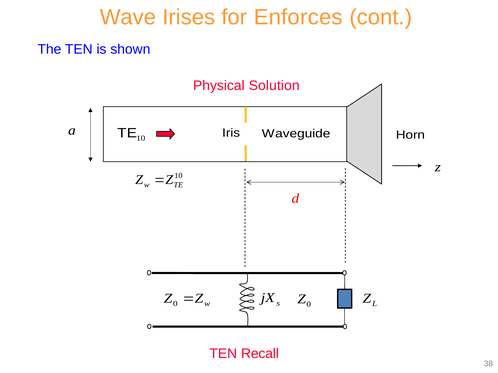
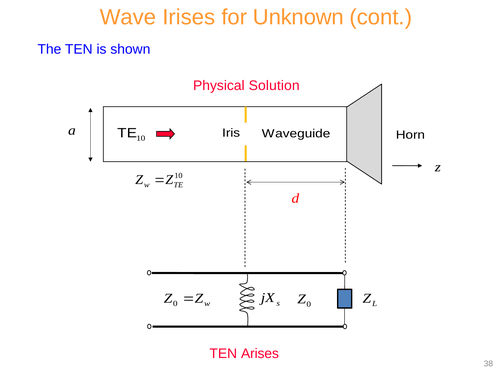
Enforces: Enforces -> Unknown (298, 17)
Recall: Recall -> Arises (260, 354)
